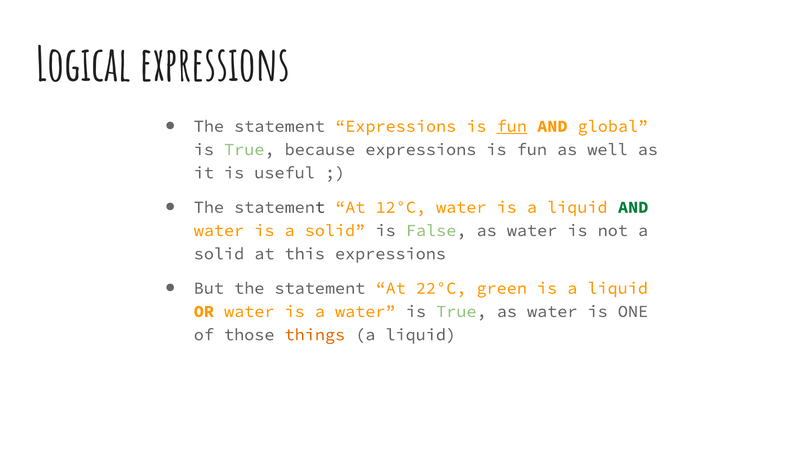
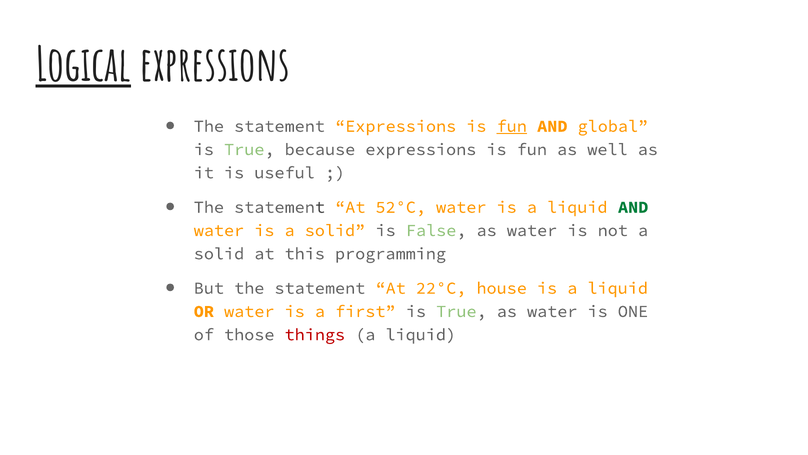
Logical underline: none -> present (83, 66)
12°C: 12°C -> 52°C (401, 207)
this expressions: expressions -> programming (390, 253)
green: green -> house (502, 288)
a water: water -> first (365, 311)
things colour: orange -> red (315, 334)
